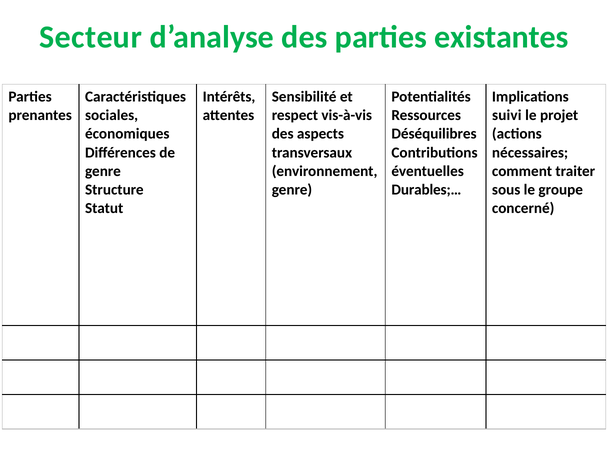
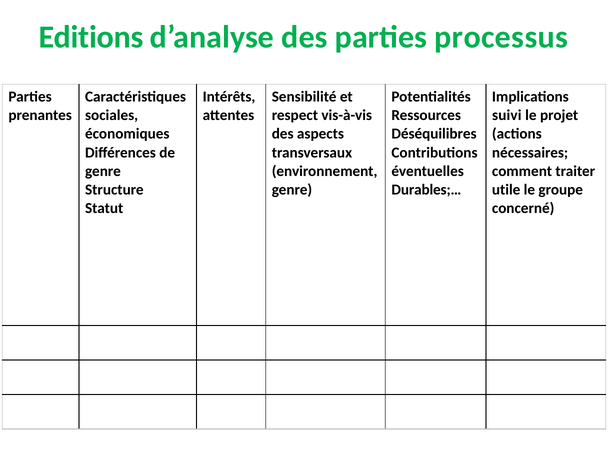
Secteur: Secteur -> Editions (91, 37)
existantes: existantes -> processus (501, 37)
sous: sous -> utile (506, 190)
